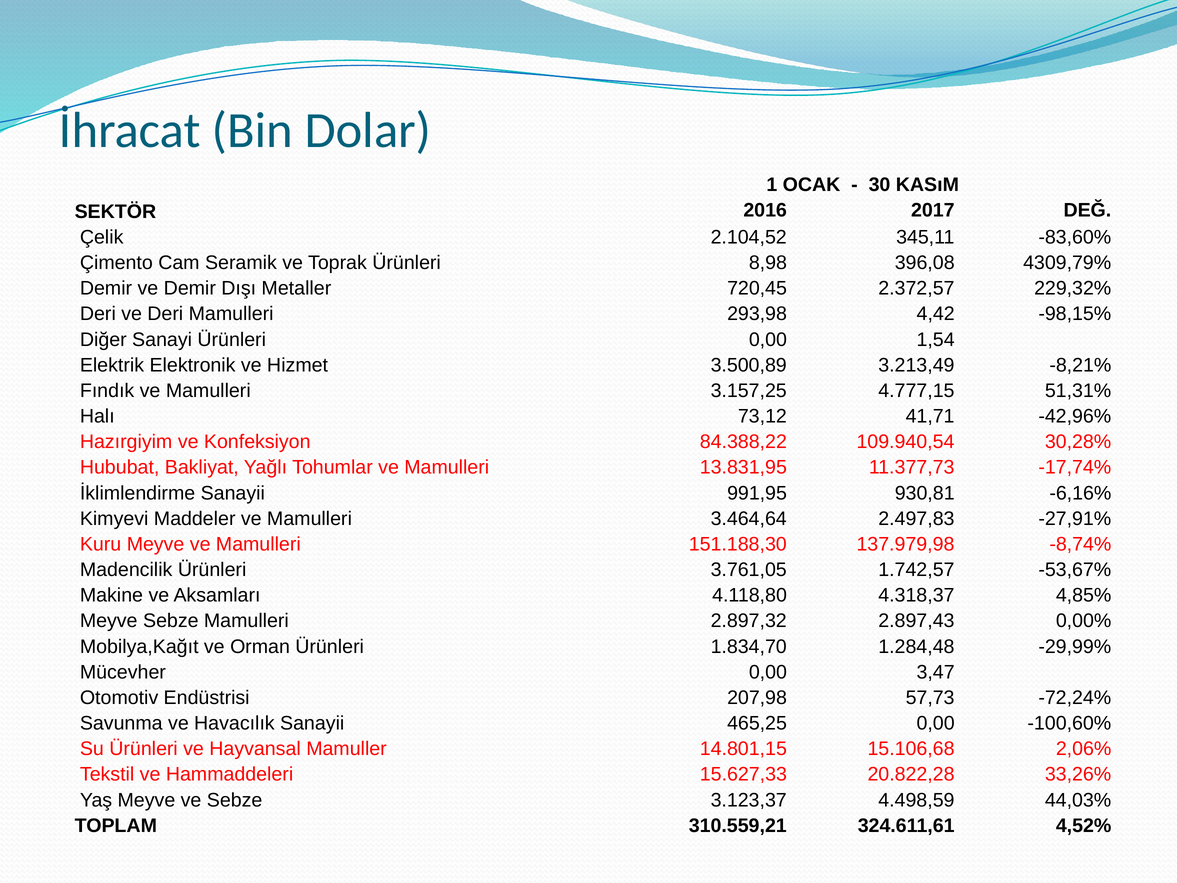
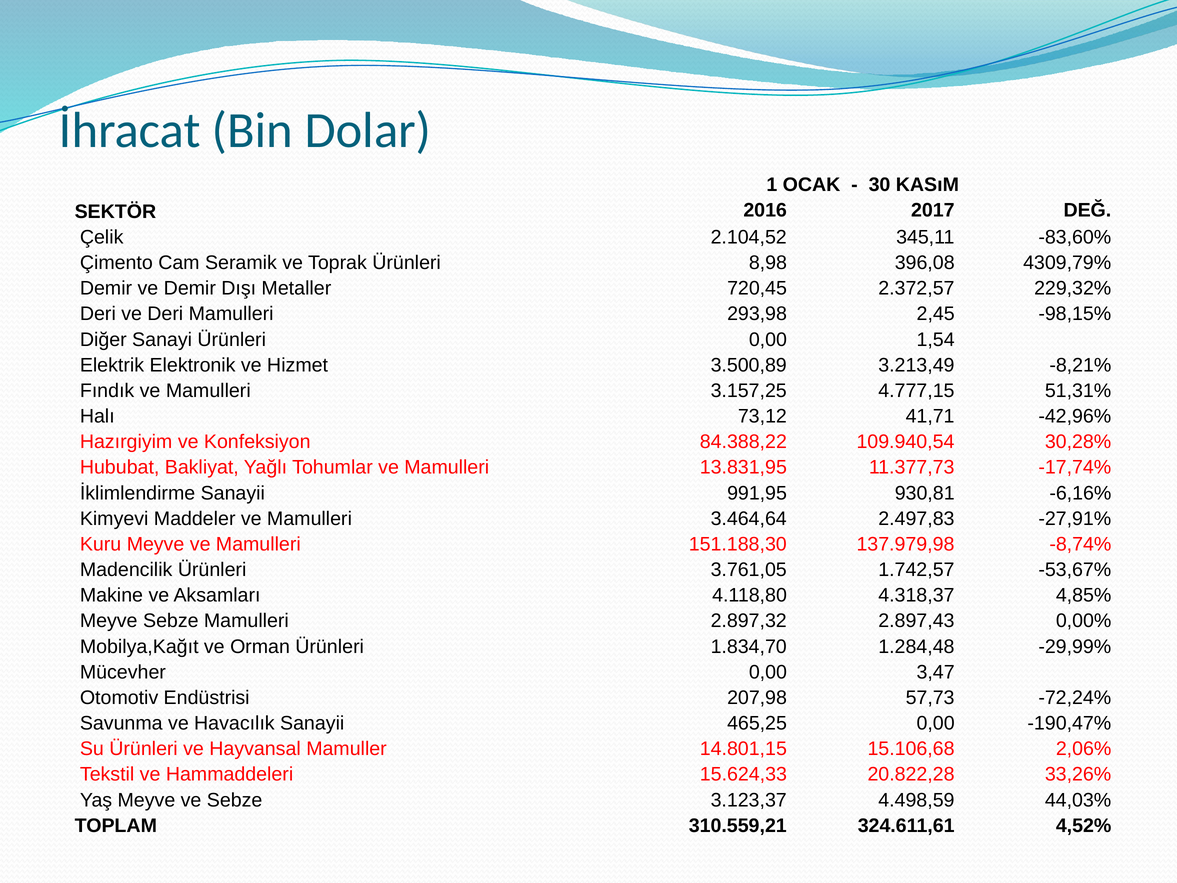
4,42: 4,42 -> 2,45 (936, 314)
-100,60%: -100,60% -> -190,47% (1069, 723)
15.627,33: 15.627,33 -> 15.624,33 (743, 774)
